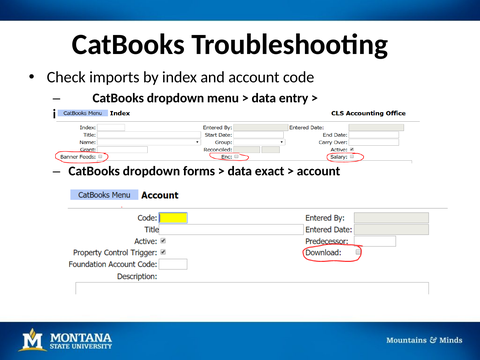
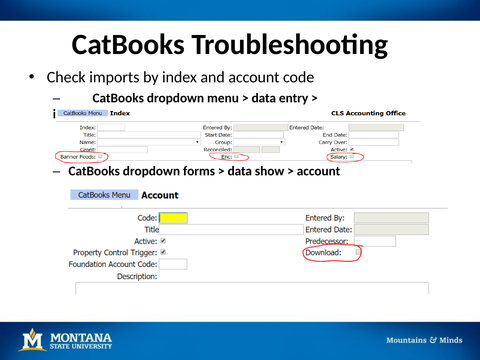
exact: exact -> show (270, 171)
